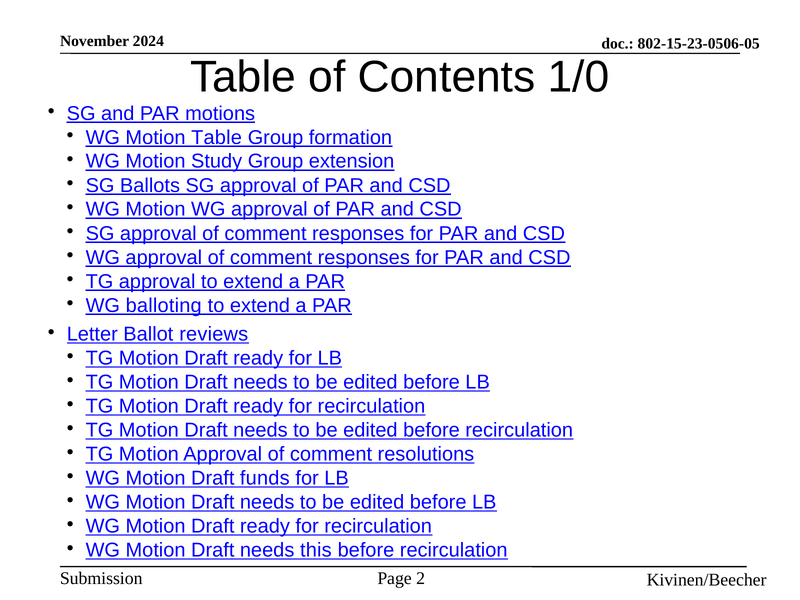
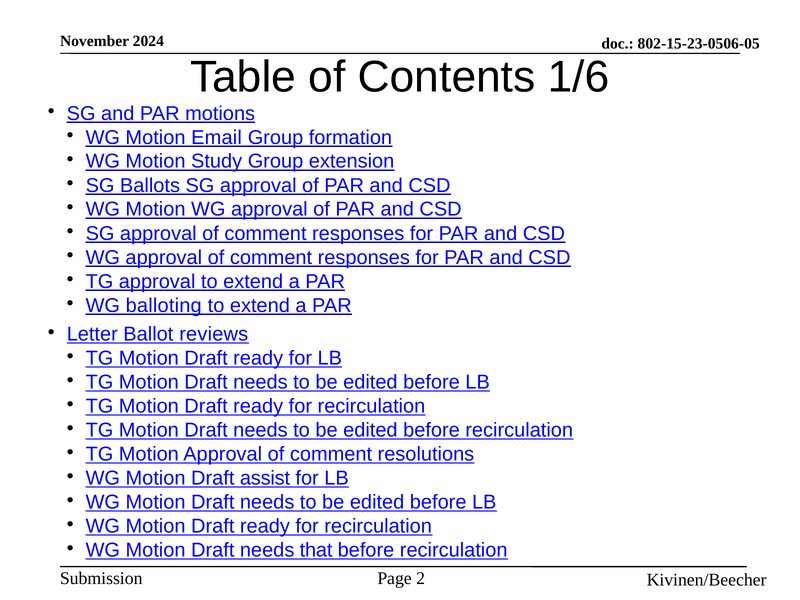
1/0: 1/0 -> 1/6 (579, 77)
Motion Table: Table -> Email (217, 137)
funds: funds -> assist (265, 478)
this: this -> that (316, 550)
